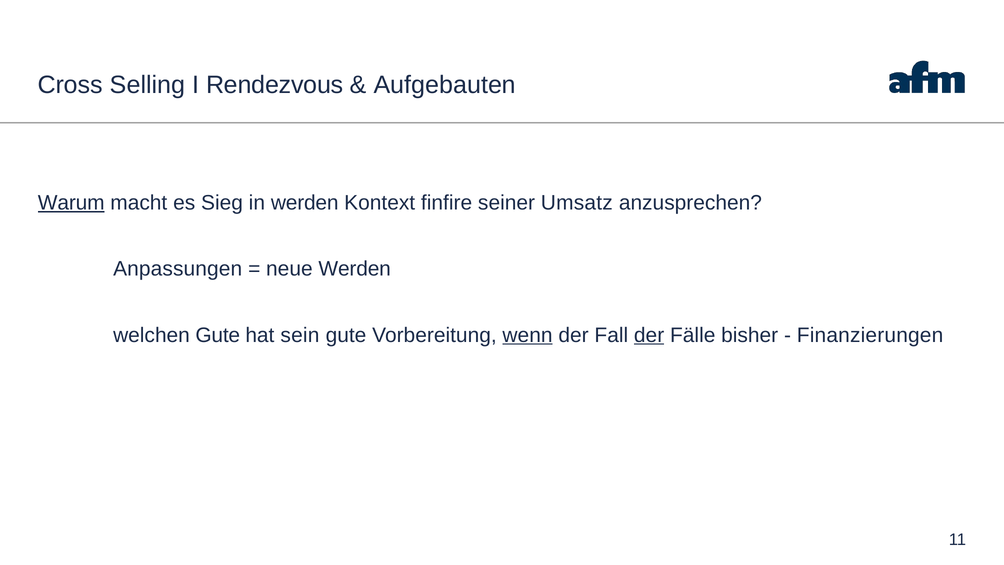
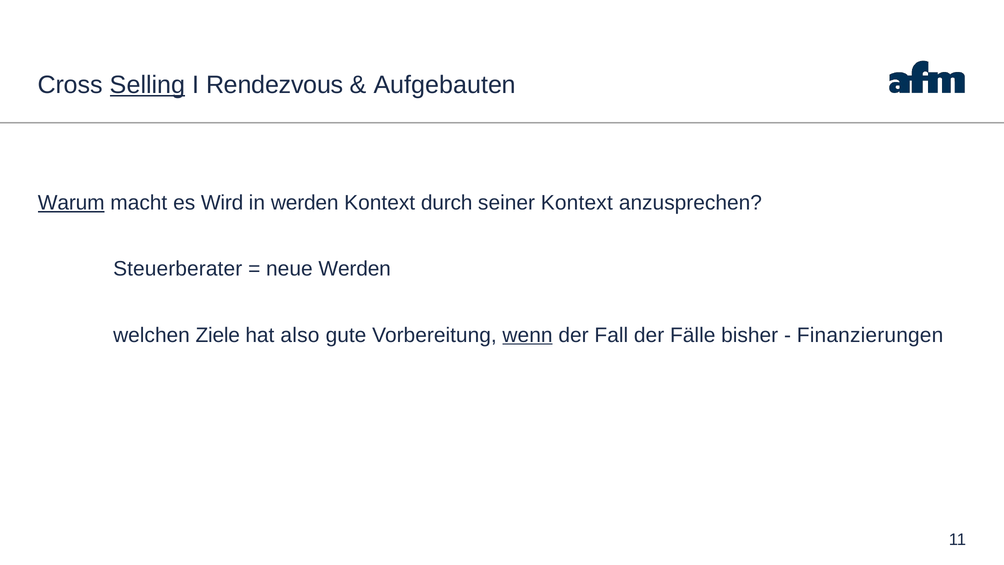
Selling underline: none -> present (148, 85)
Sieg: Sieg -> Wird (222, 203)
finfire: finfire -> durch (447, 203)
seiner Umsatz: Umsatz -> Kontext (577, 203)
Anpassungen: Anpassungen -> Steuerberater (178, 269)
welchen Gute: Gute -> Ziele (218, 335)
sein: sein -> also (300, 335)
der underline: present -> none (649, 335)
